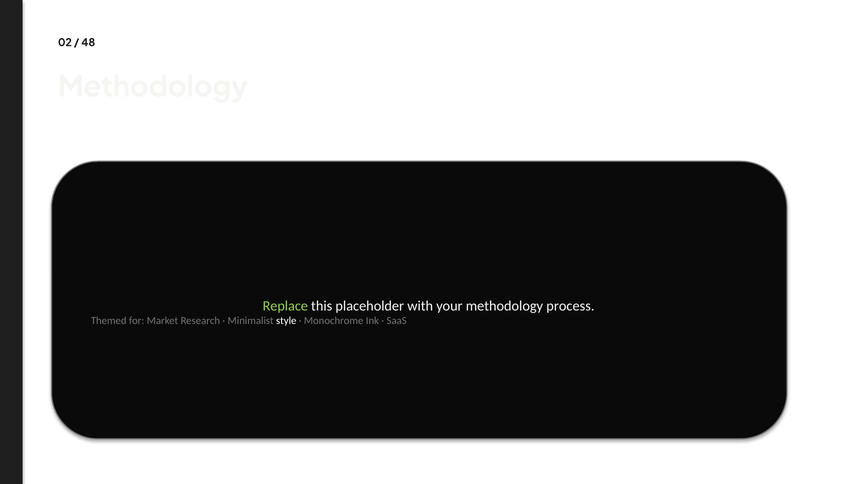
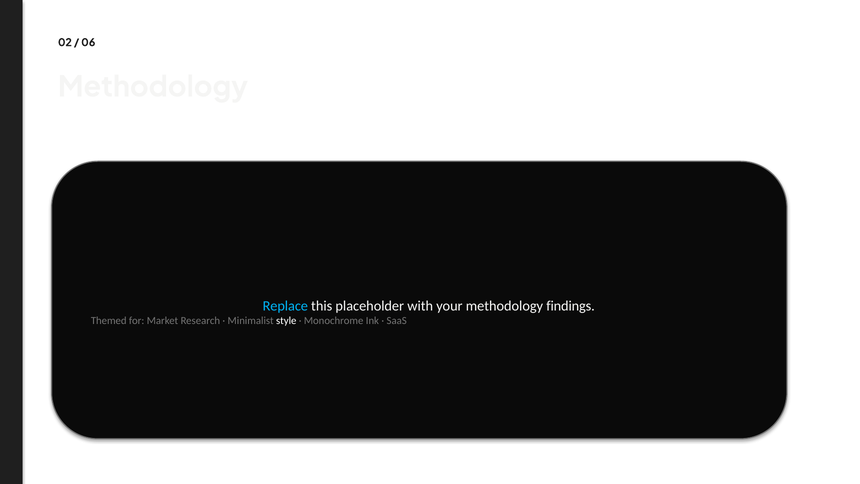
48: 48 -> 06 (88, 43)
Replace colour: light green -> light blue (285, 306)
process: process -> findings (571, 306)
